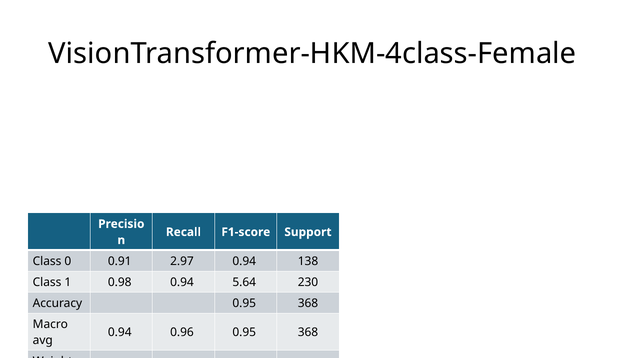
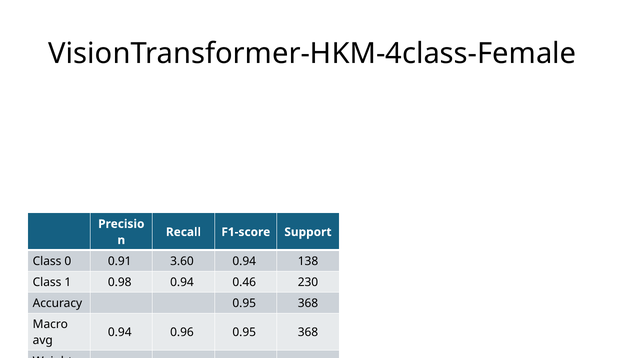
2.97: 2.97 -> 3.60 (182, 261)
5.64: 5.64 -> 0.46 (244, 282)
